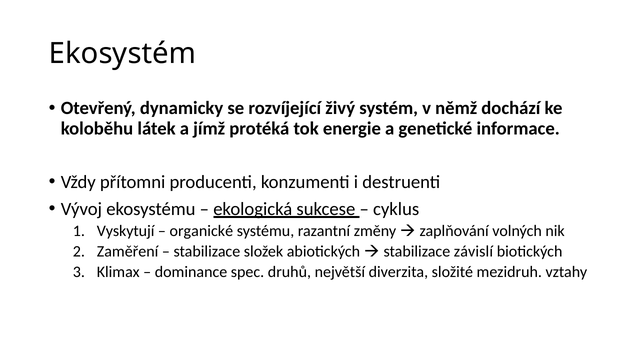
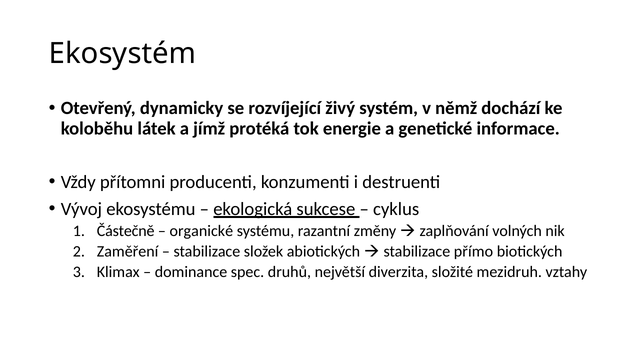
Vyskytují: Vyskytují -> Částečně (126, 231)
závislí: závislí -> přímo (473, 252)
